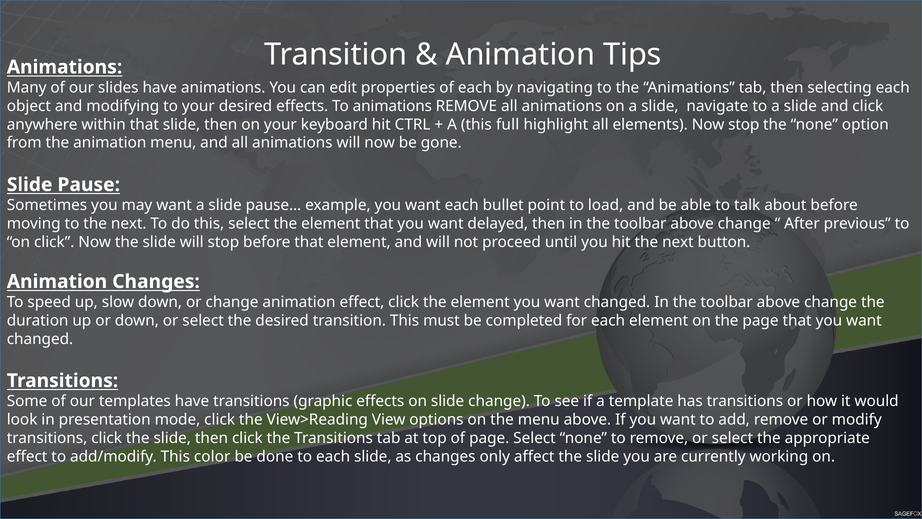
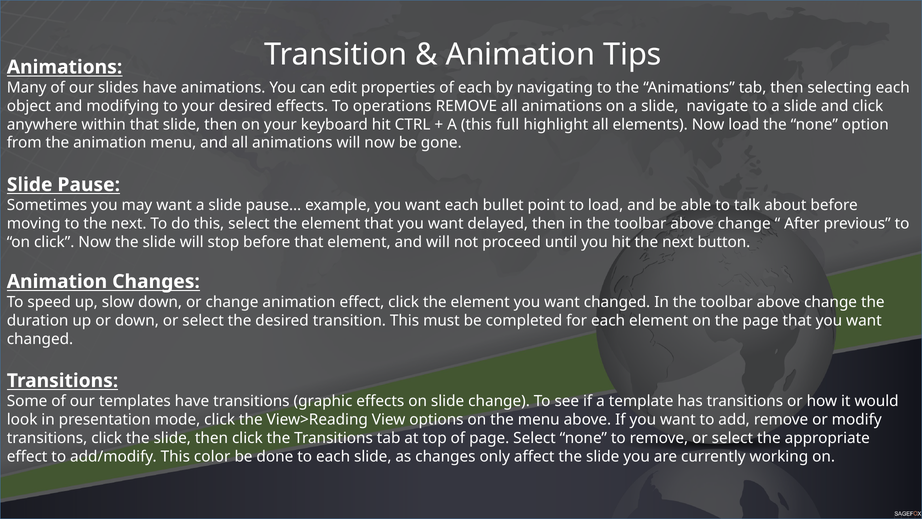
To animations: animations -> operations (392, 106)
Now stop: stop -> load (744, 124)
